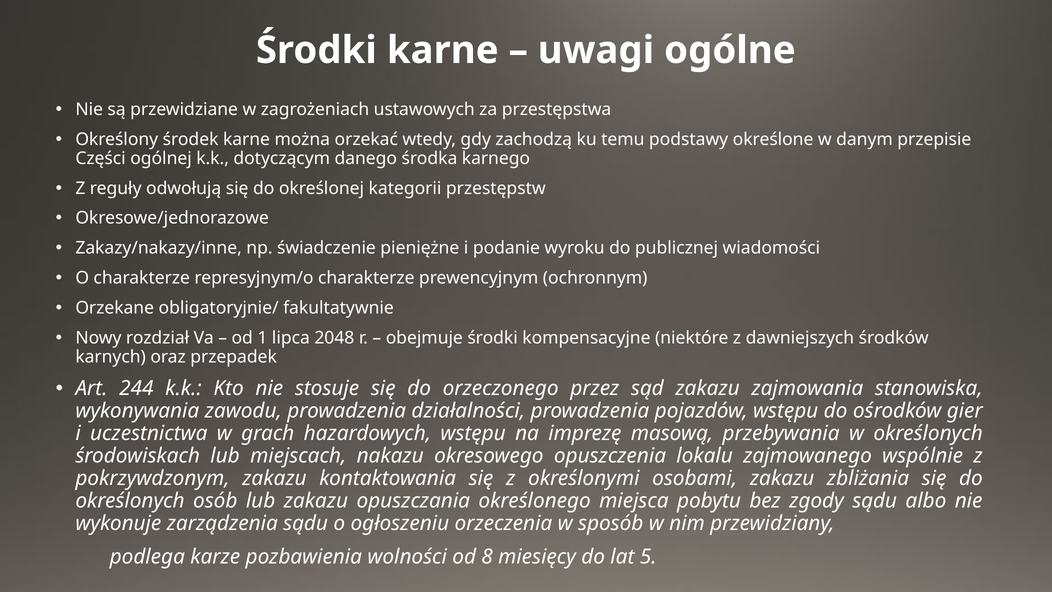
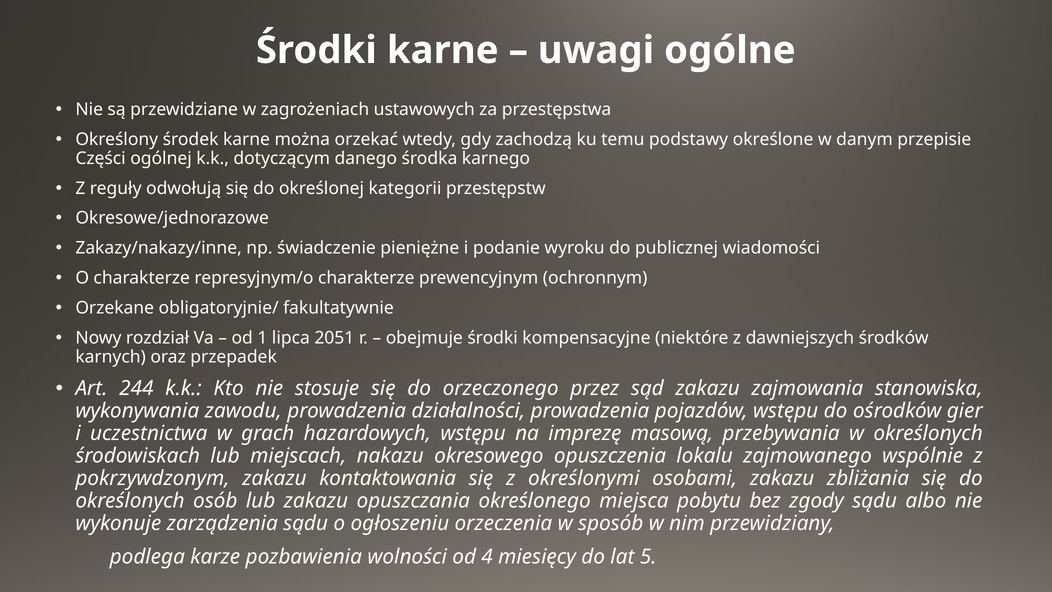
2048: 2048 -> 2051 (334, 338)
8: 8 -> 4 (487, 557)
